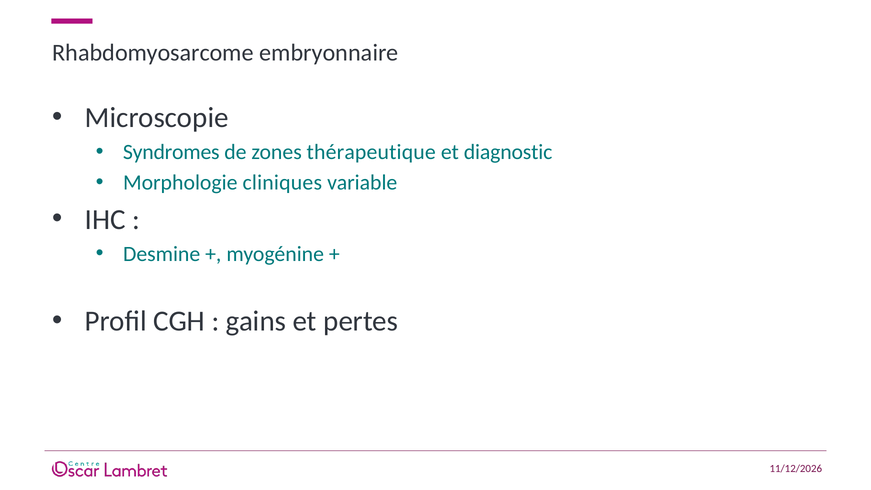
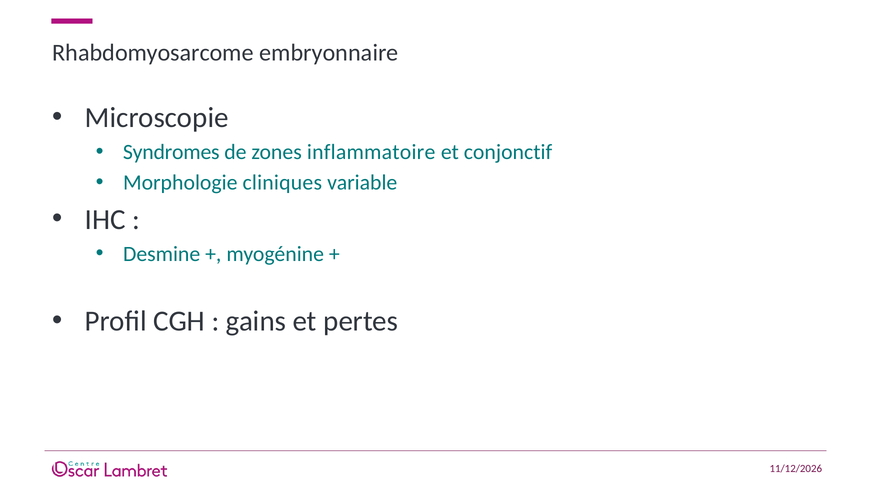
thérapeutique: thérapeutique -> inflammatoire (371, 152)
diagnostic: diagnostic -> conjonctif (508, 152)
